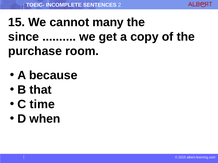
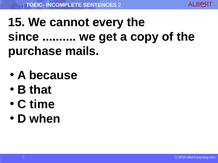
many: many -> every (108, 22)
room: room -> mails (82, 51)
